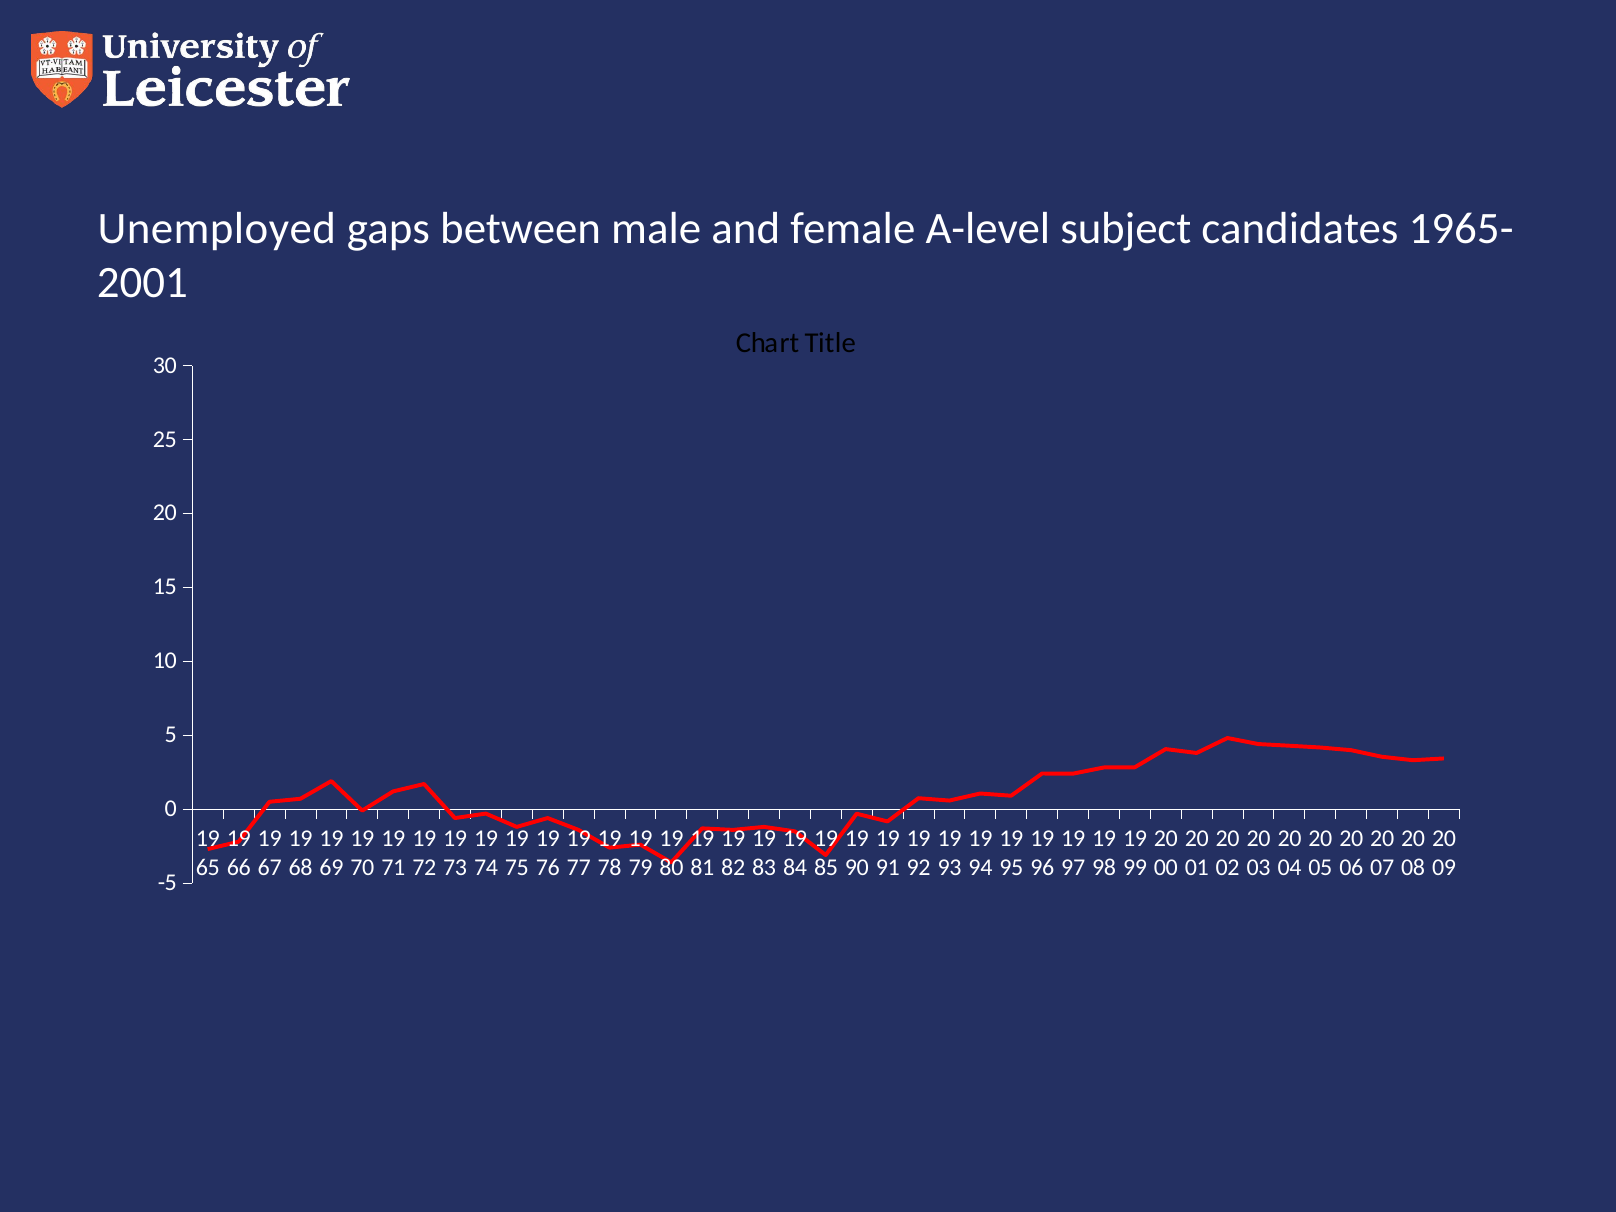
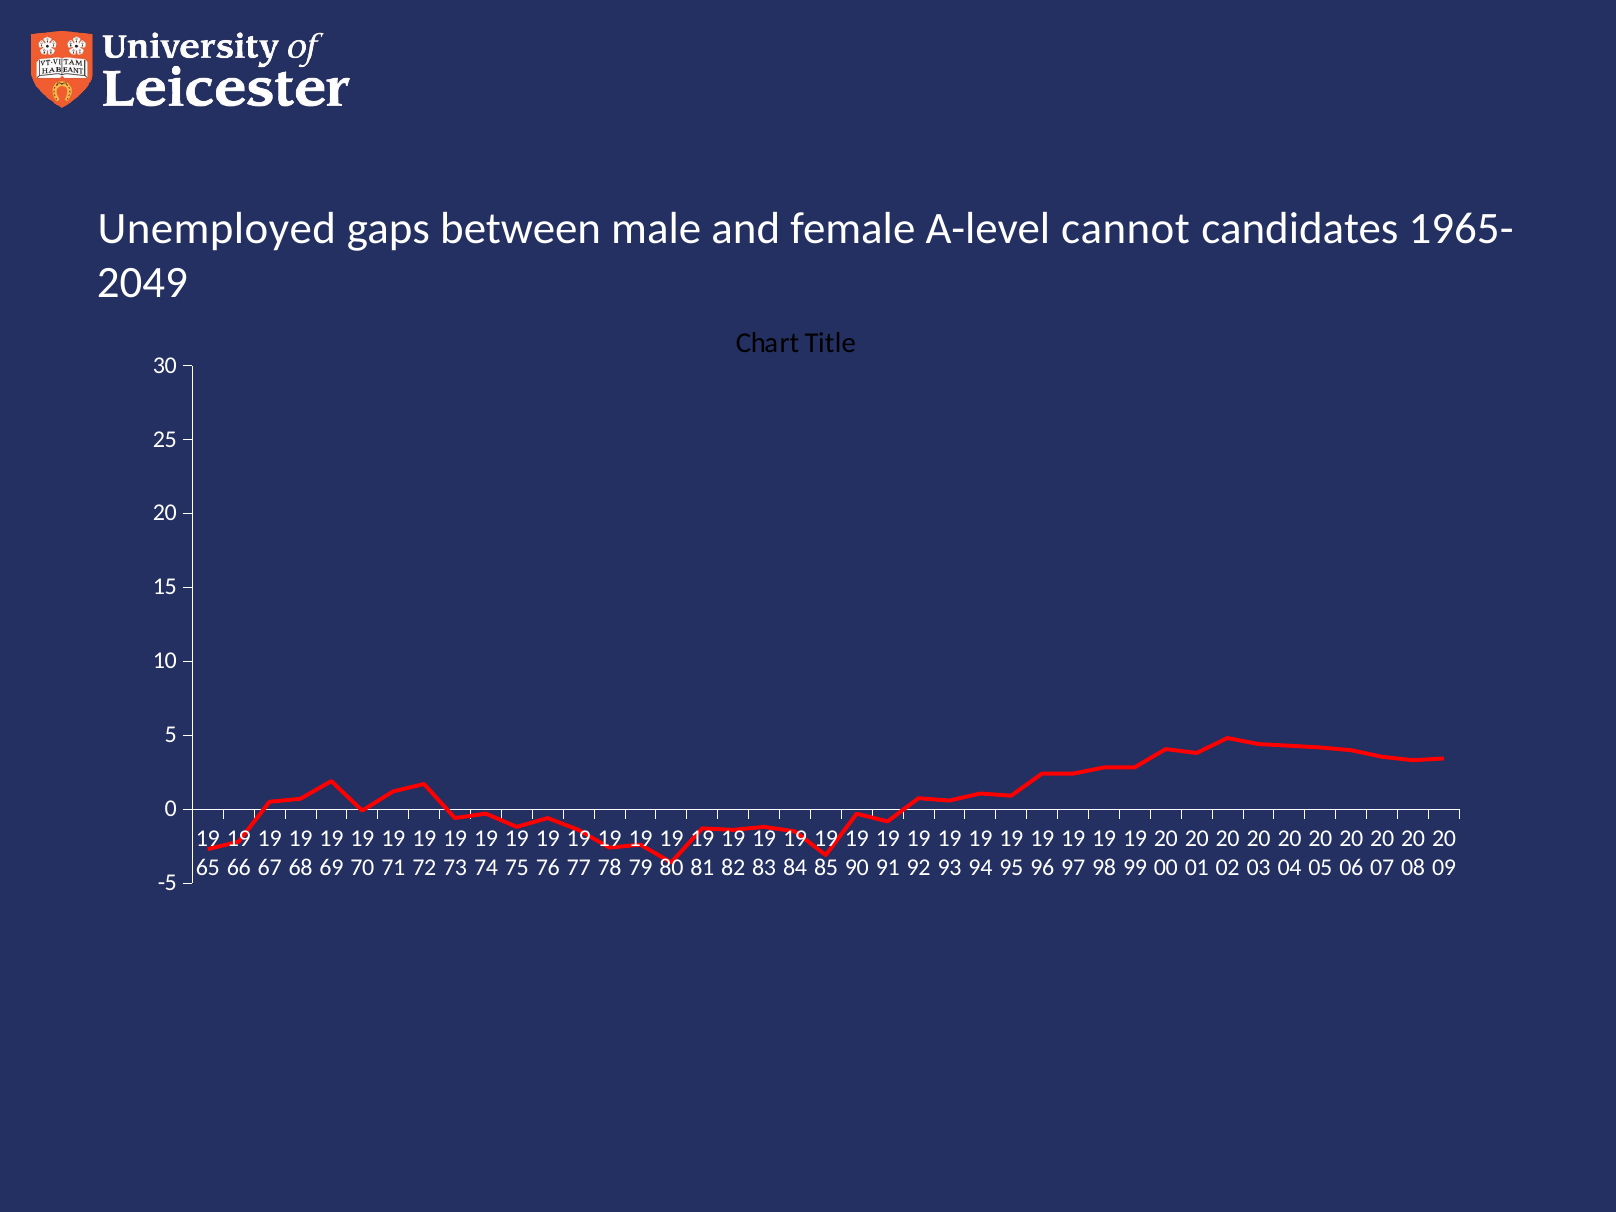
subject: subject -> cannot (1126, 229)
2001: 2001 -> 2049 (142, 283)
